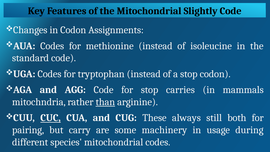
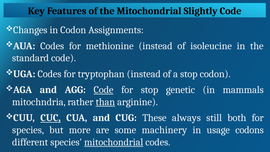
Code underline: none -> present (104, 90)
carries: carries -> genetic (180, 90)
pairing: pairing -> species (28, 130)
carry: carry -> more (80, 130)
during: during -> codons (249, 130)
mitochondrial underline: none -> present (114, 142)
